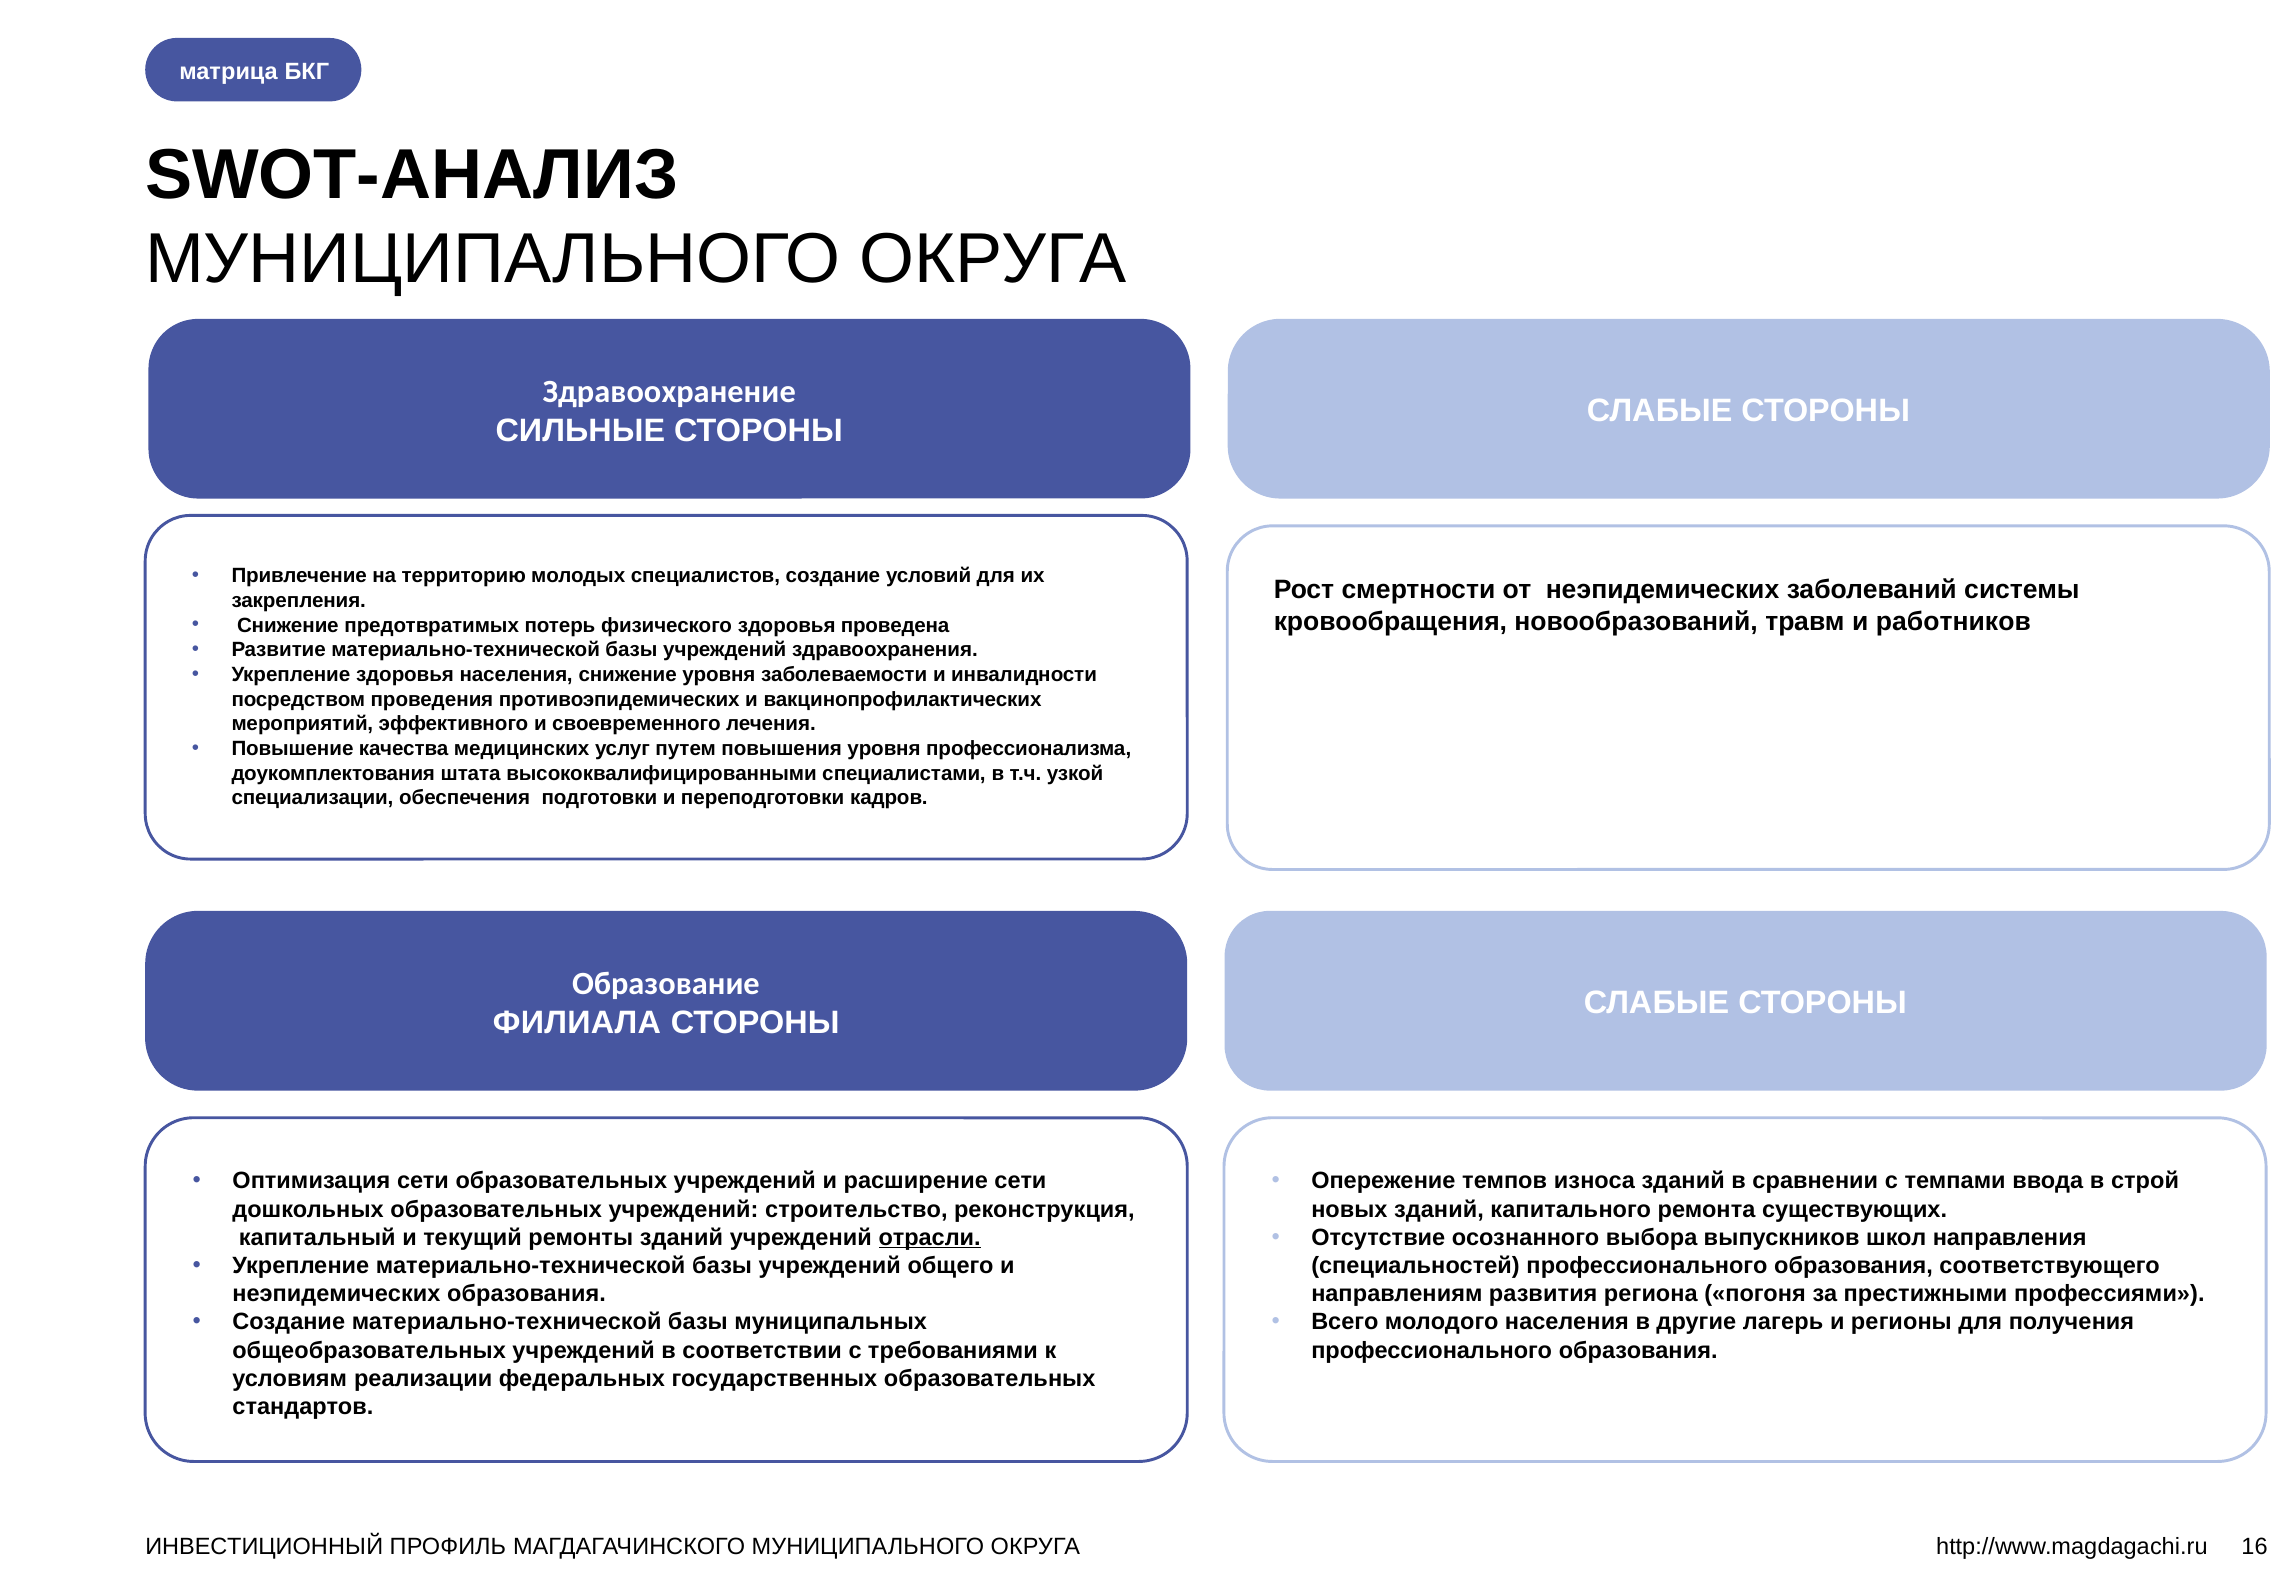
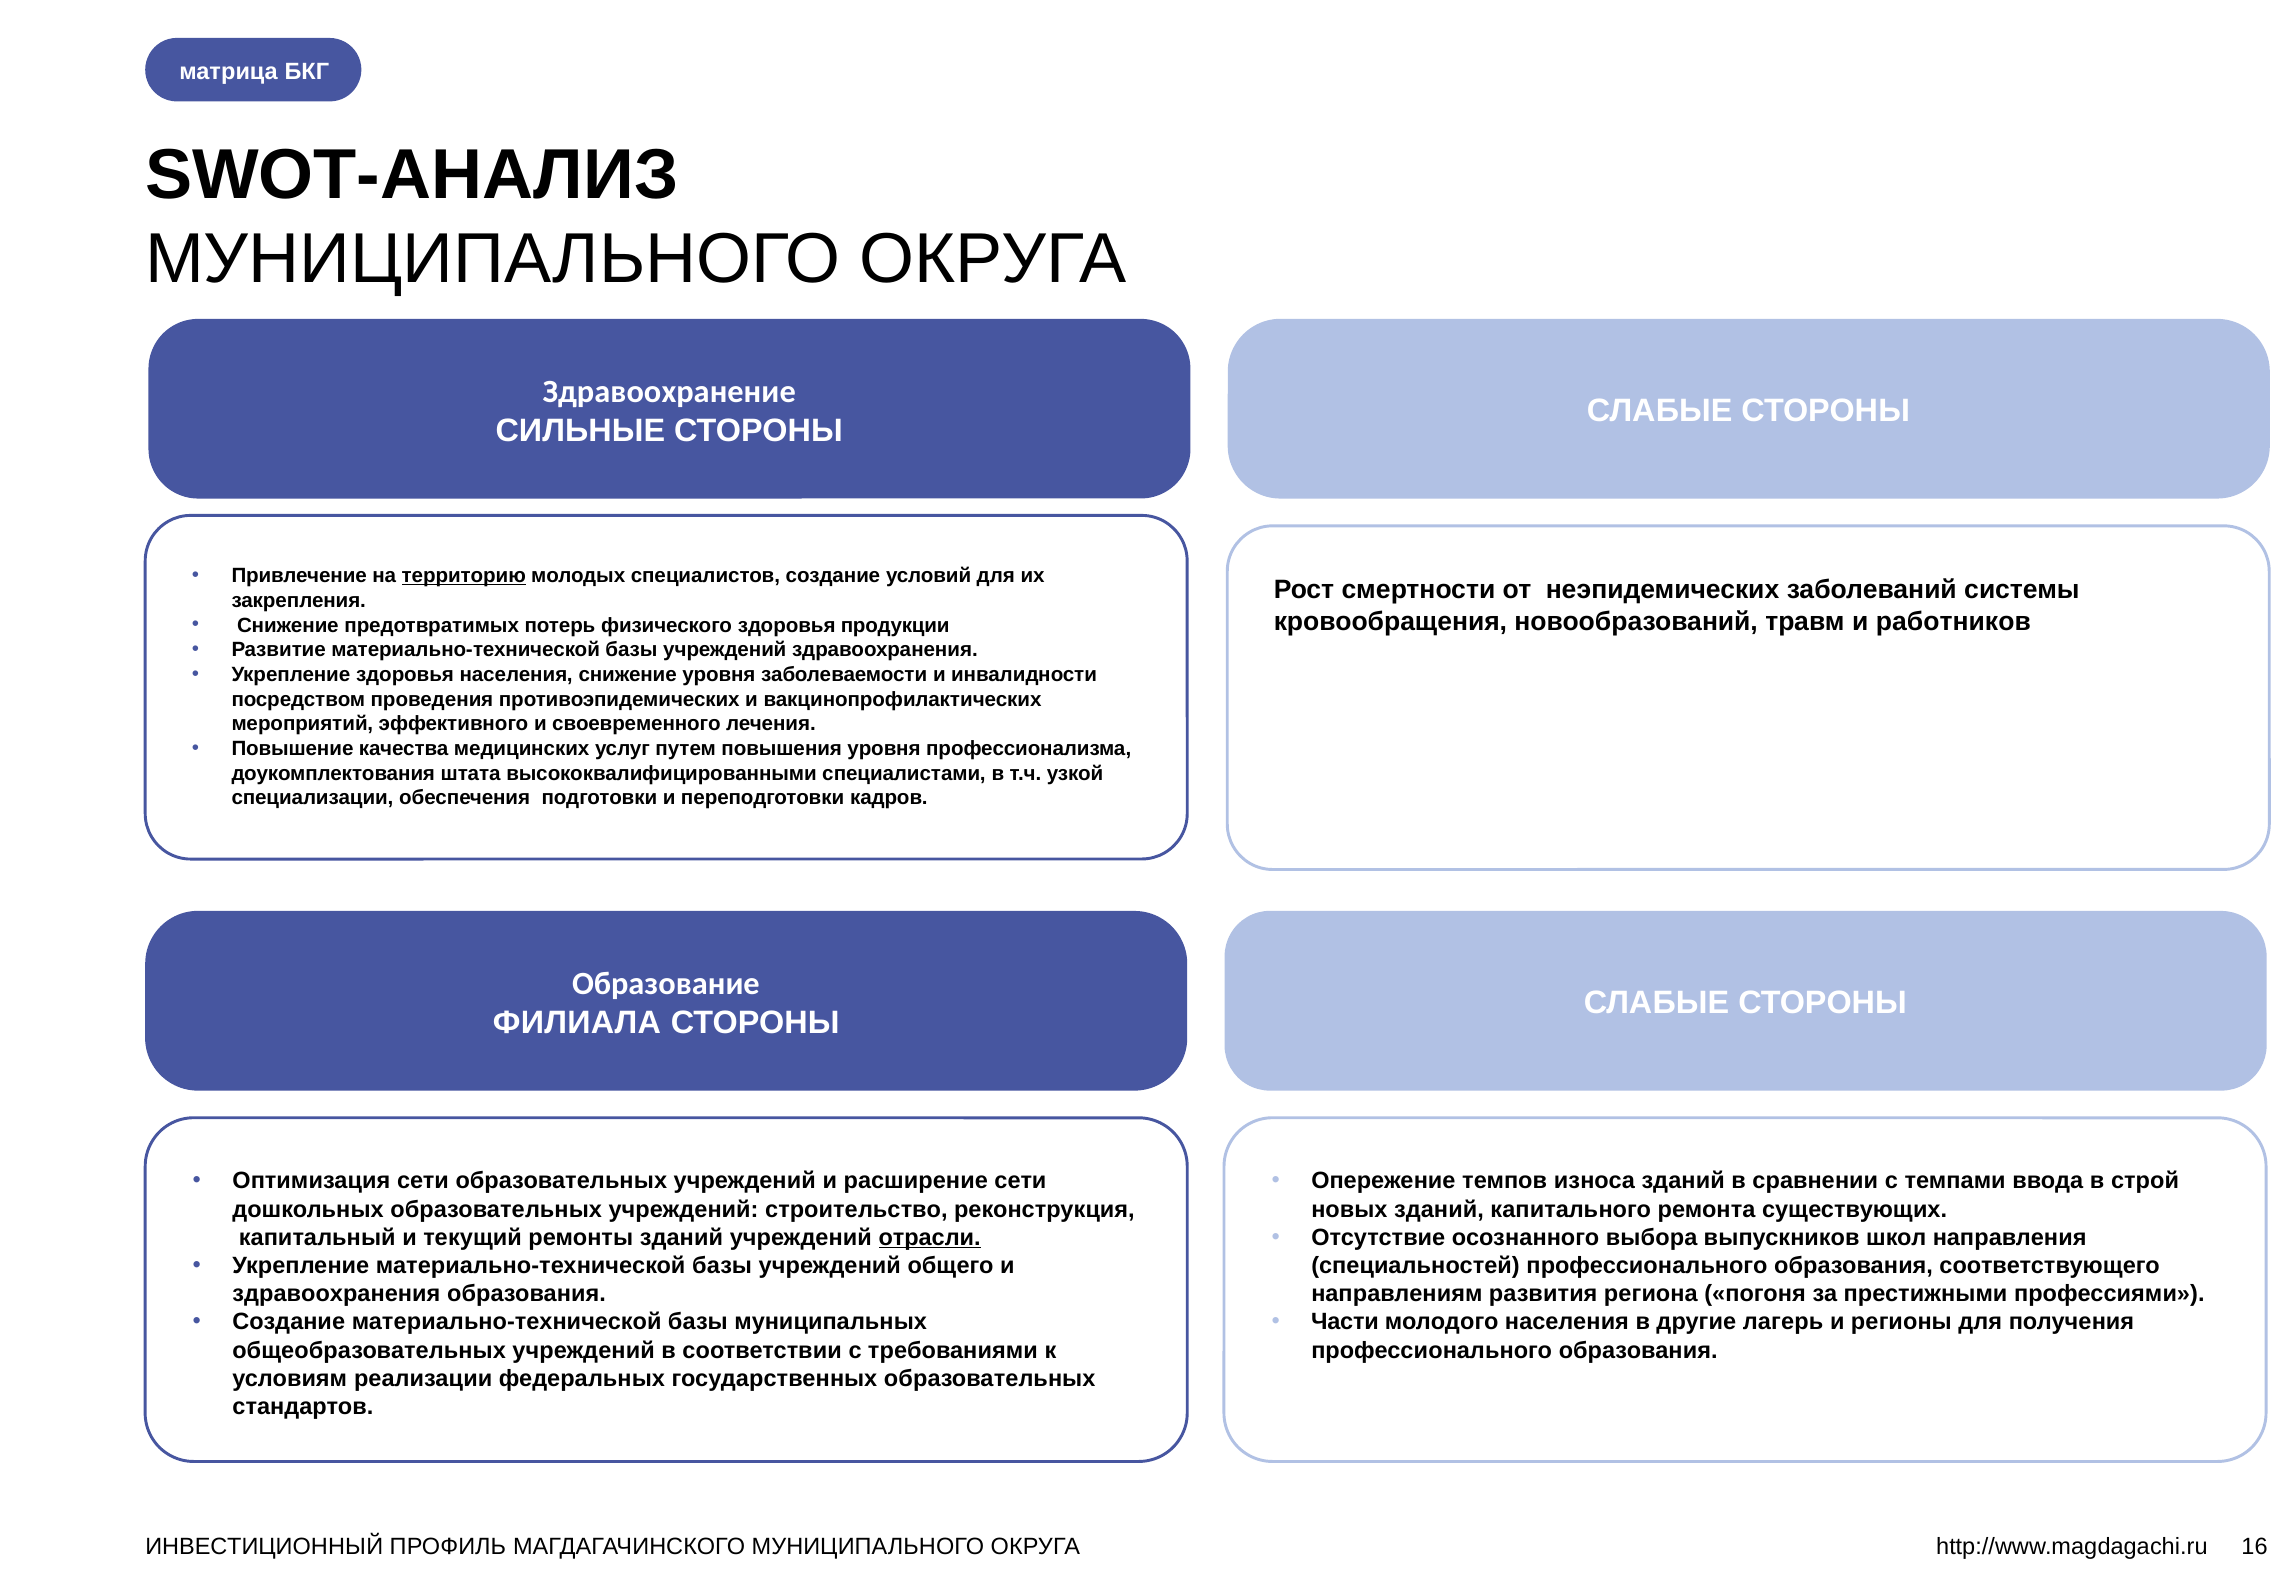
территорию underline: none -> present (464, 576)
проведена: проведена -> продукции (895, 625)
неэпидемических: неэпидемических -> здравоохранения (336, 1294)
Всего: Всего -> Части (1345, 1322)
